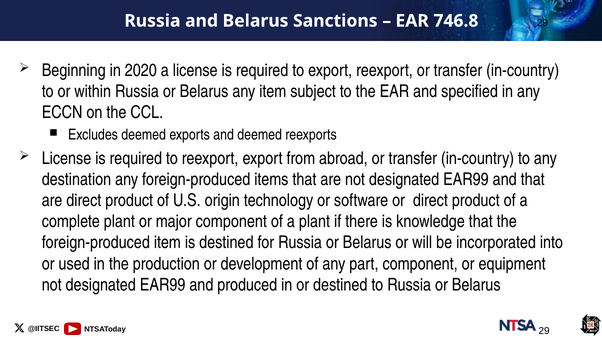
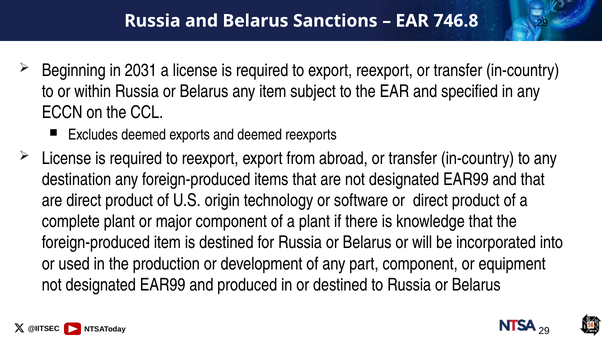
2020: 2020 -> 2031 (141, 70)
